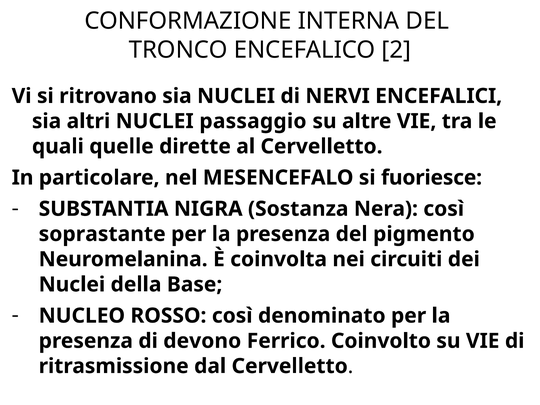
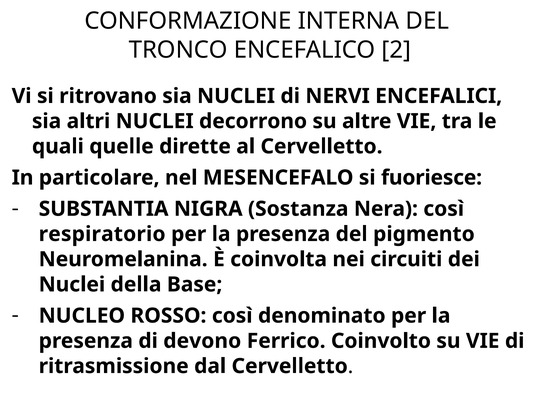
passaggio: passaggio -> decorrono (253, 121)
soprastante: soprastante -> respiratorio (102, 234)
